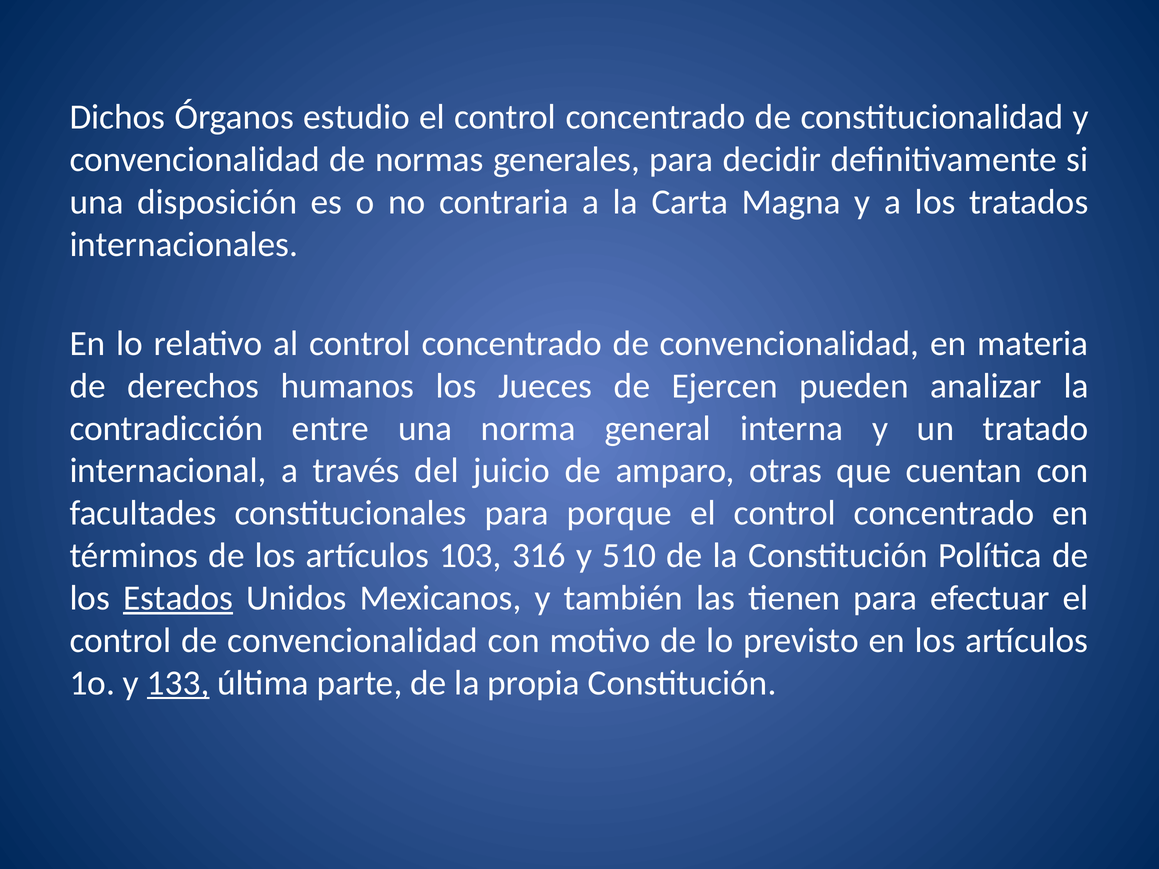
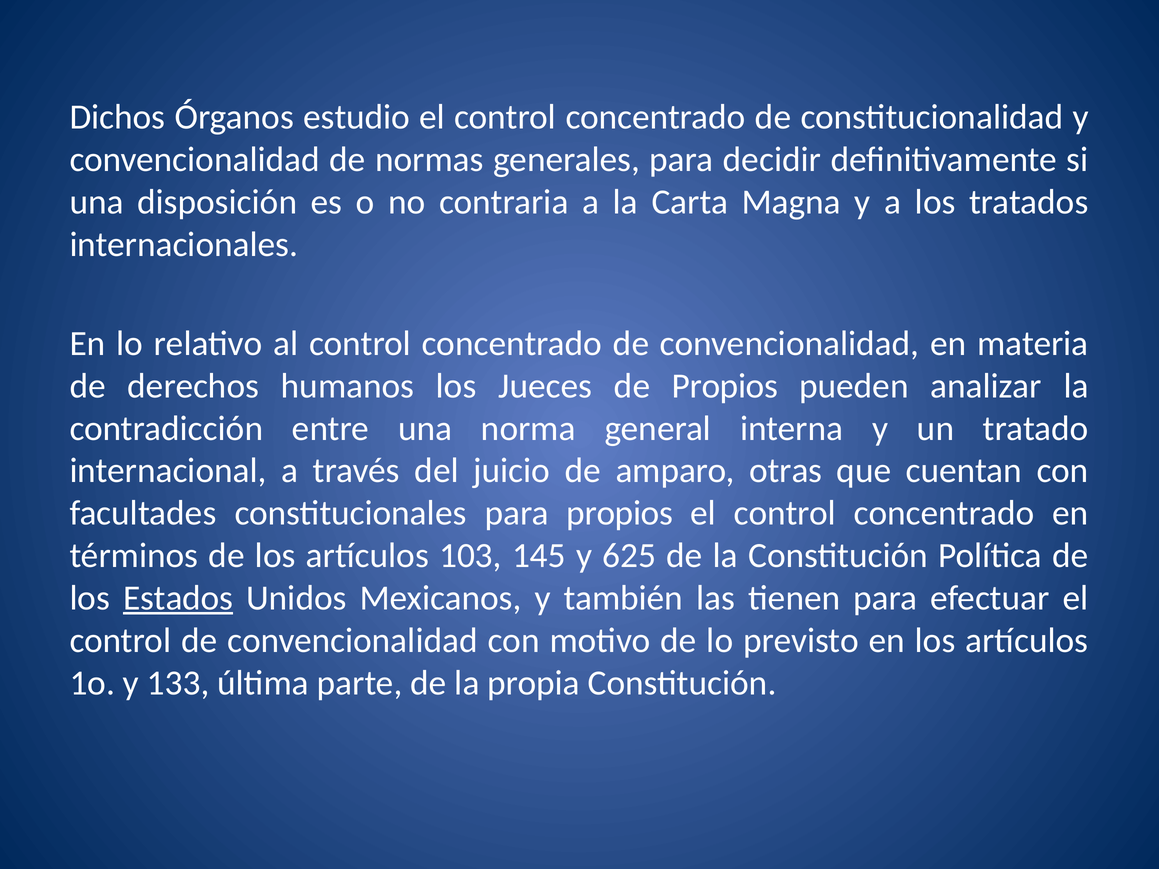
de Ejercen: Ejercen -> Propios (725, 386)
para porque: porque -> propios (620, 513)
316: 316 -> 145 (539, 556)
510: 510 -> 625 (629, 556)
133 underline: present -> none (178, 683)
